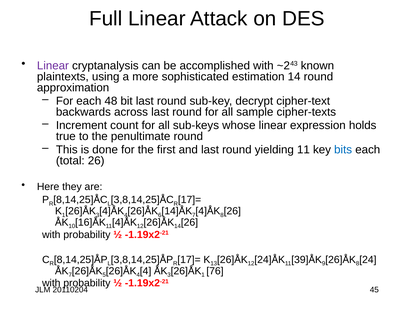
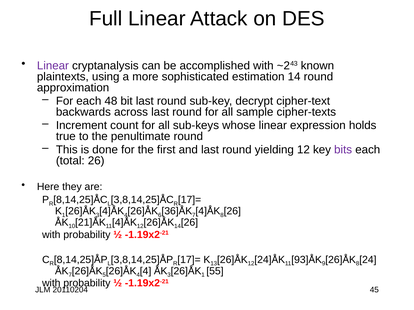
yielding 11: 11 -> 12 (303, 150)
bits colour: blue -> purple (343, 150)
14: 14 -> 36 (170, 211)
16: 16 -> 21 (84, 223)
39: 39 -> 93 (300, 260)
76: 76 -> 55 (215, 271)
